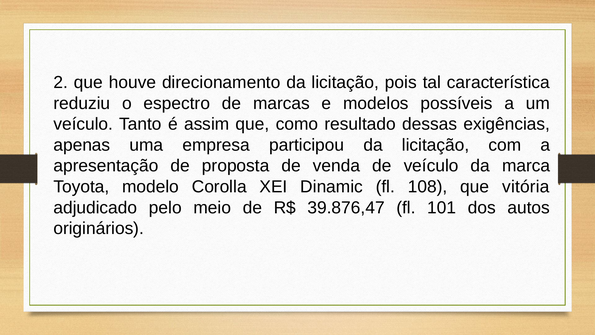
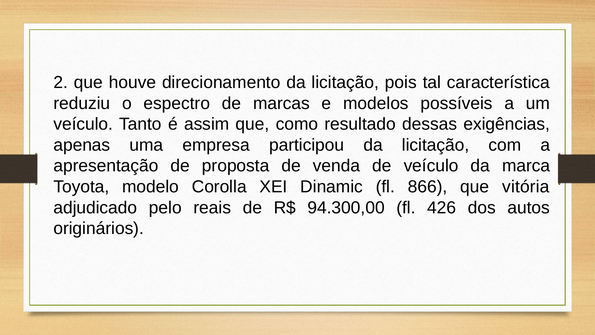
108: 108 -> 866 (428, 187)
meio: meio -> reais (212, 207)
39.876,47: 39.876,47 -> 94.300,00 (346, 207)
101: 101 -> 426 (442, 207)
